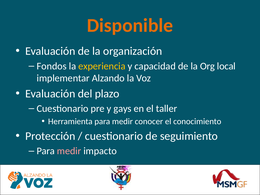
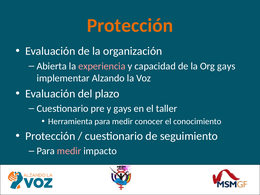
Disponible: Disponible -> Protección (130, 25)
Fondos: Fondos -> Abierta (52, 66)
experiencia colour: yellow -> pink (102, 66)
Org local: local -> gays (226, 66)
